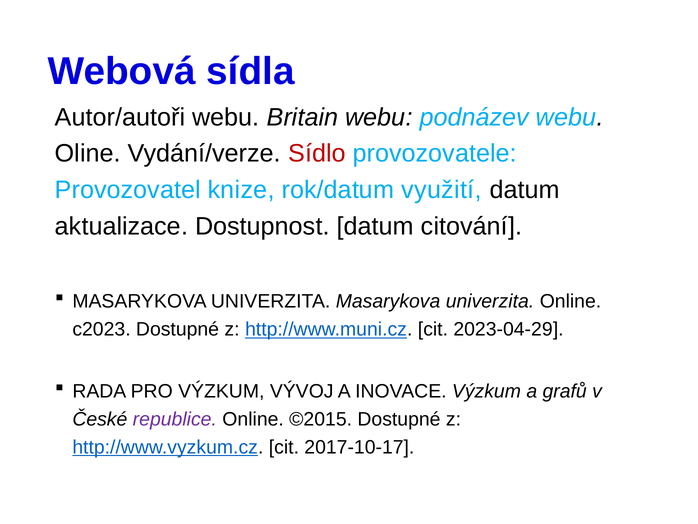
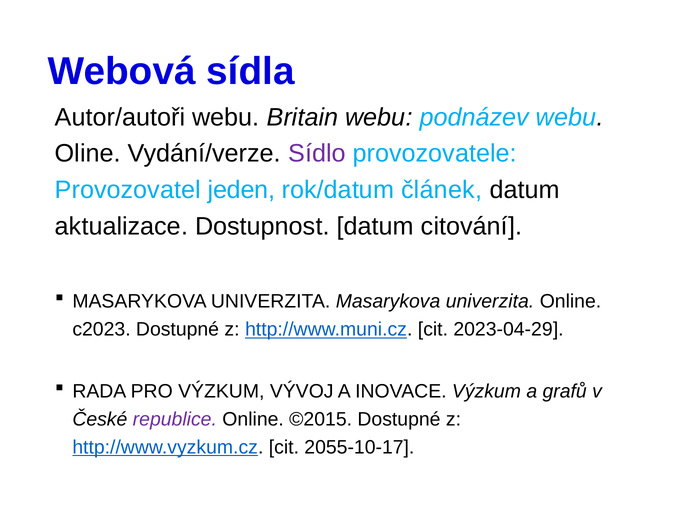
Sídlo colour: red -> purple (317, 153)
knize: knize -> jeden (241, 190)
využití: využití -> článek (442, 190)
2017-10-17: 2017-10-17 -> 2055-10-17 (359, 447)
